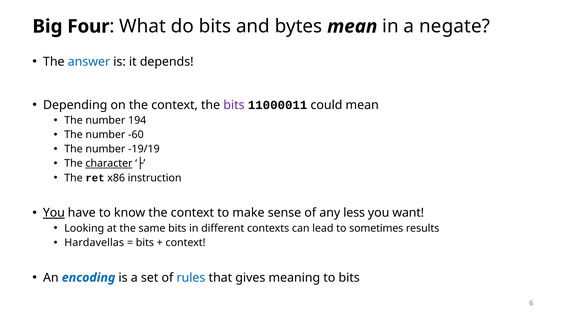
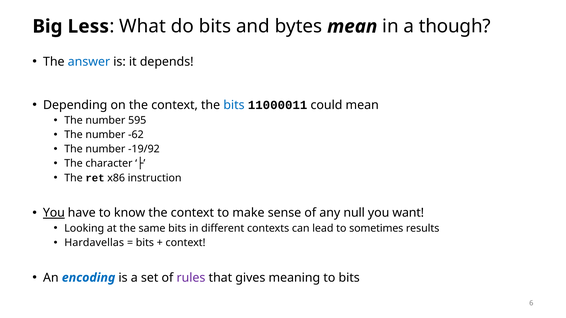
Four: Four -> Less (88, 26)
negate: negate -> though (455, 26)
bits colour: purple -> blue (234, 105)
194: 194 -> 595 (137, 120)
-60: -60 -> -62 (136, 135)
-19/19: -19/19 -> -19/92 (144, 149)
character underline: present -> none (109, 164)
less: less -> null (354, 213)
rules colour: blue -> purple (191, 278)
